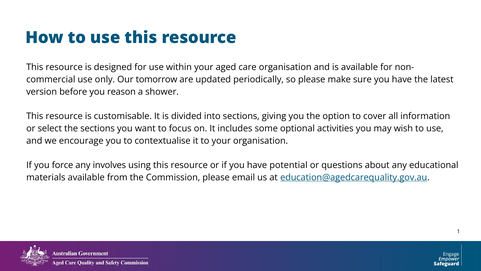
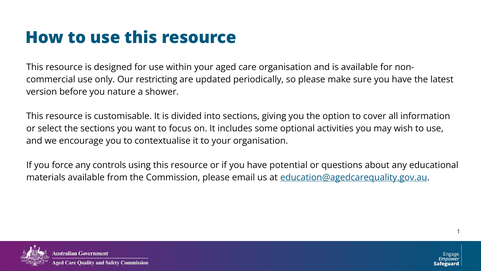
tomorrow: tomorrow -> restricting (157, 79)
reason: reason -> nature (121, 92)
involves: involves -> controls (109, 165)
